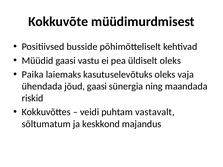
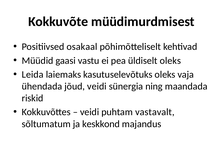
busside: busside -> osakaal (82, 47)
Paika: Paika -> Leida (33, 75)
jõud gaasi: gaasi -> veidi (97, 86)
